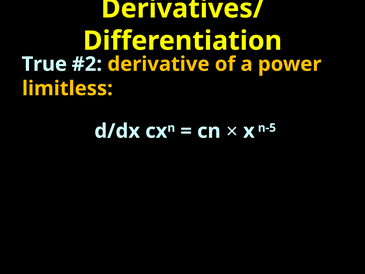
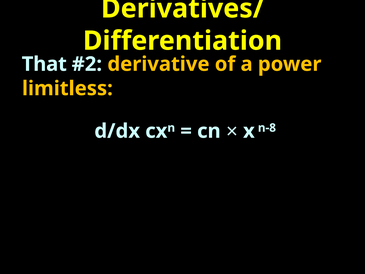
True: True -> That (44, 64)
n-5: n-5 -> n-8 (267, 128)
